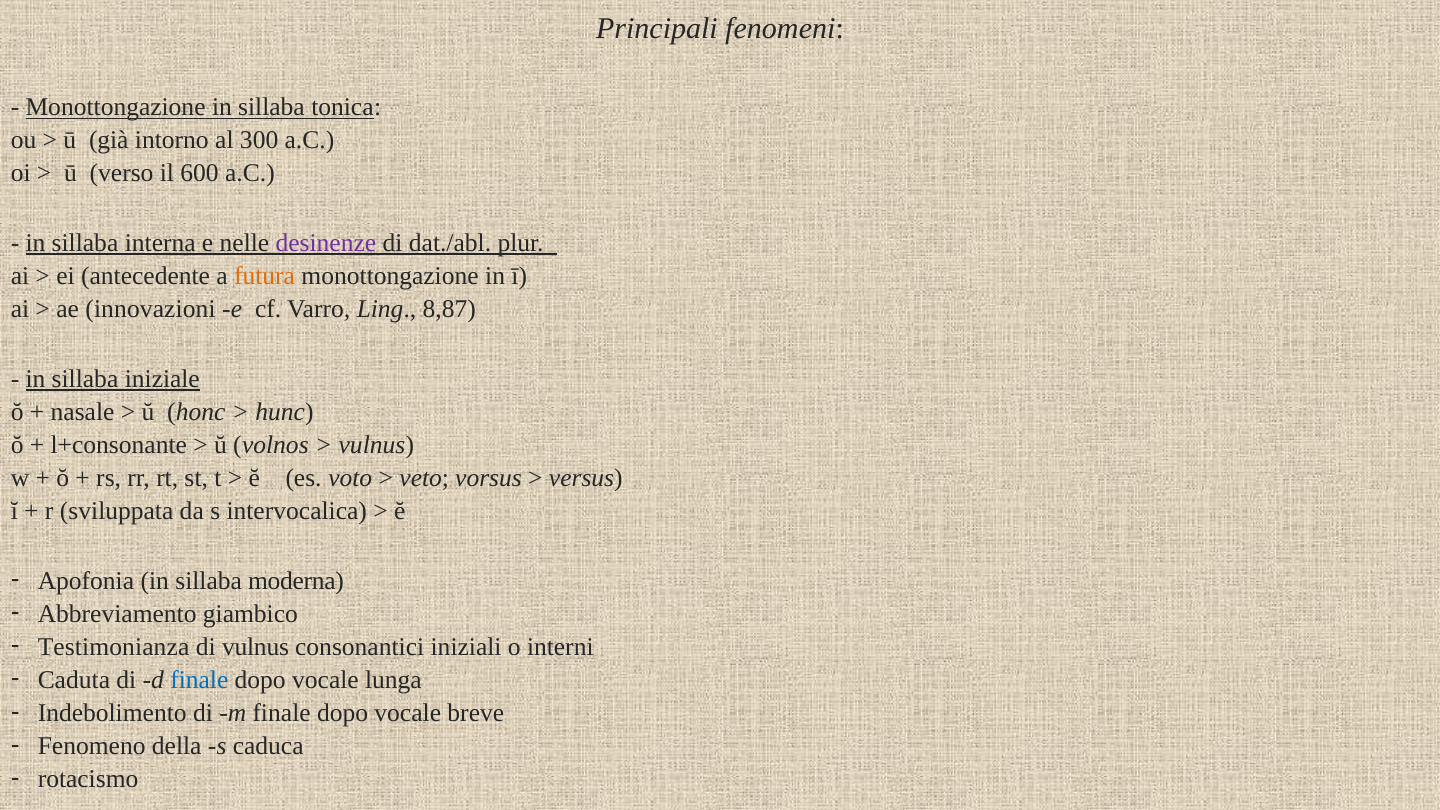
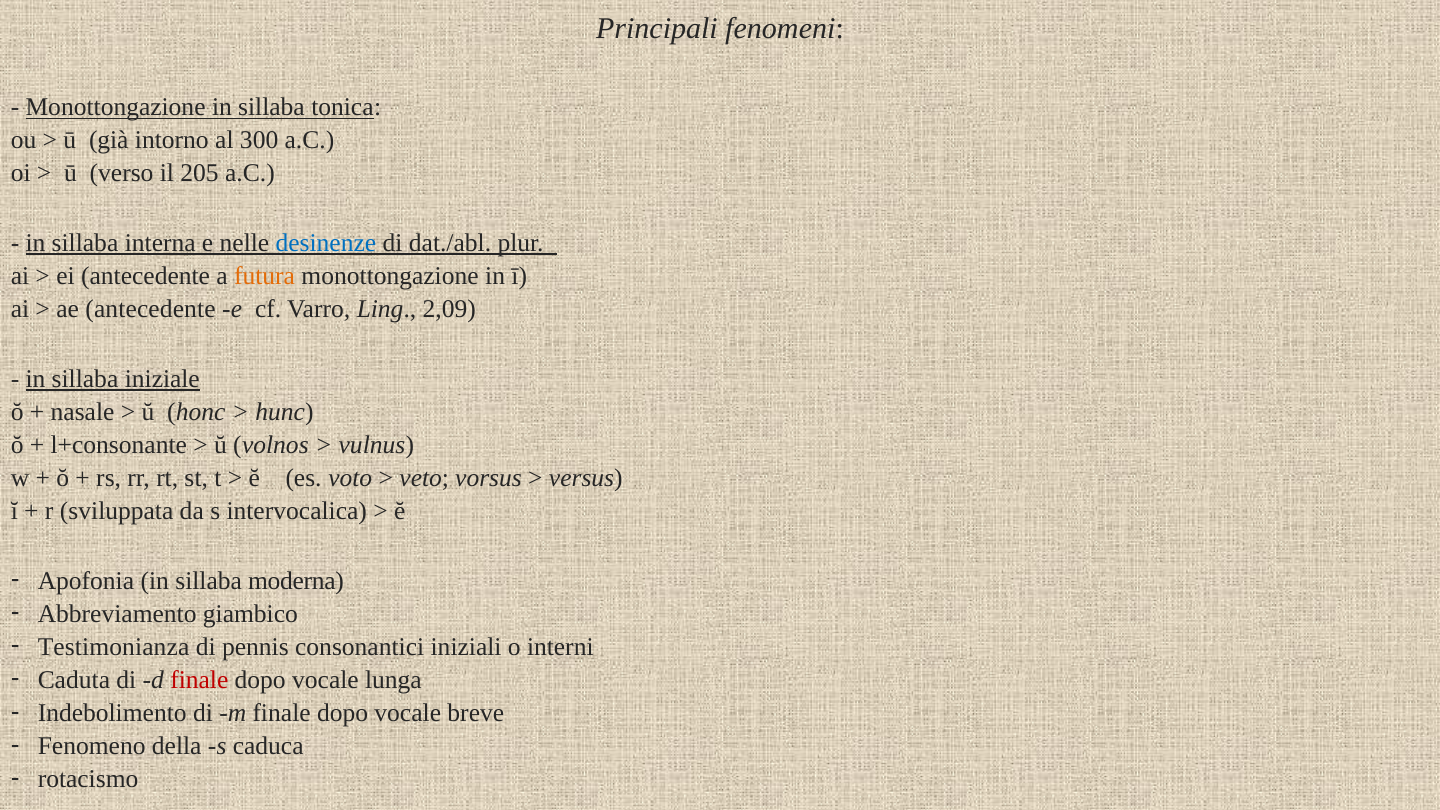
600: 600 -> 205 (200, 173)
desinenze colour: purple -> blue (326, 243)
ae innovazioni: innovazioni -> antecedente (151, 309)
8,87: 8,87 -> 2,09 (449, 309)
di vulnus: vulnus -> pennis (255, 647)
finale colour: blue -> red (199, 680)
